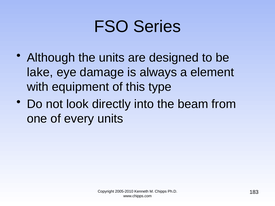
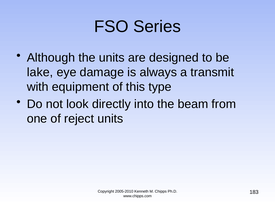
element: element -> transmit (212, 72)
every: every -> reject (79, 119)
